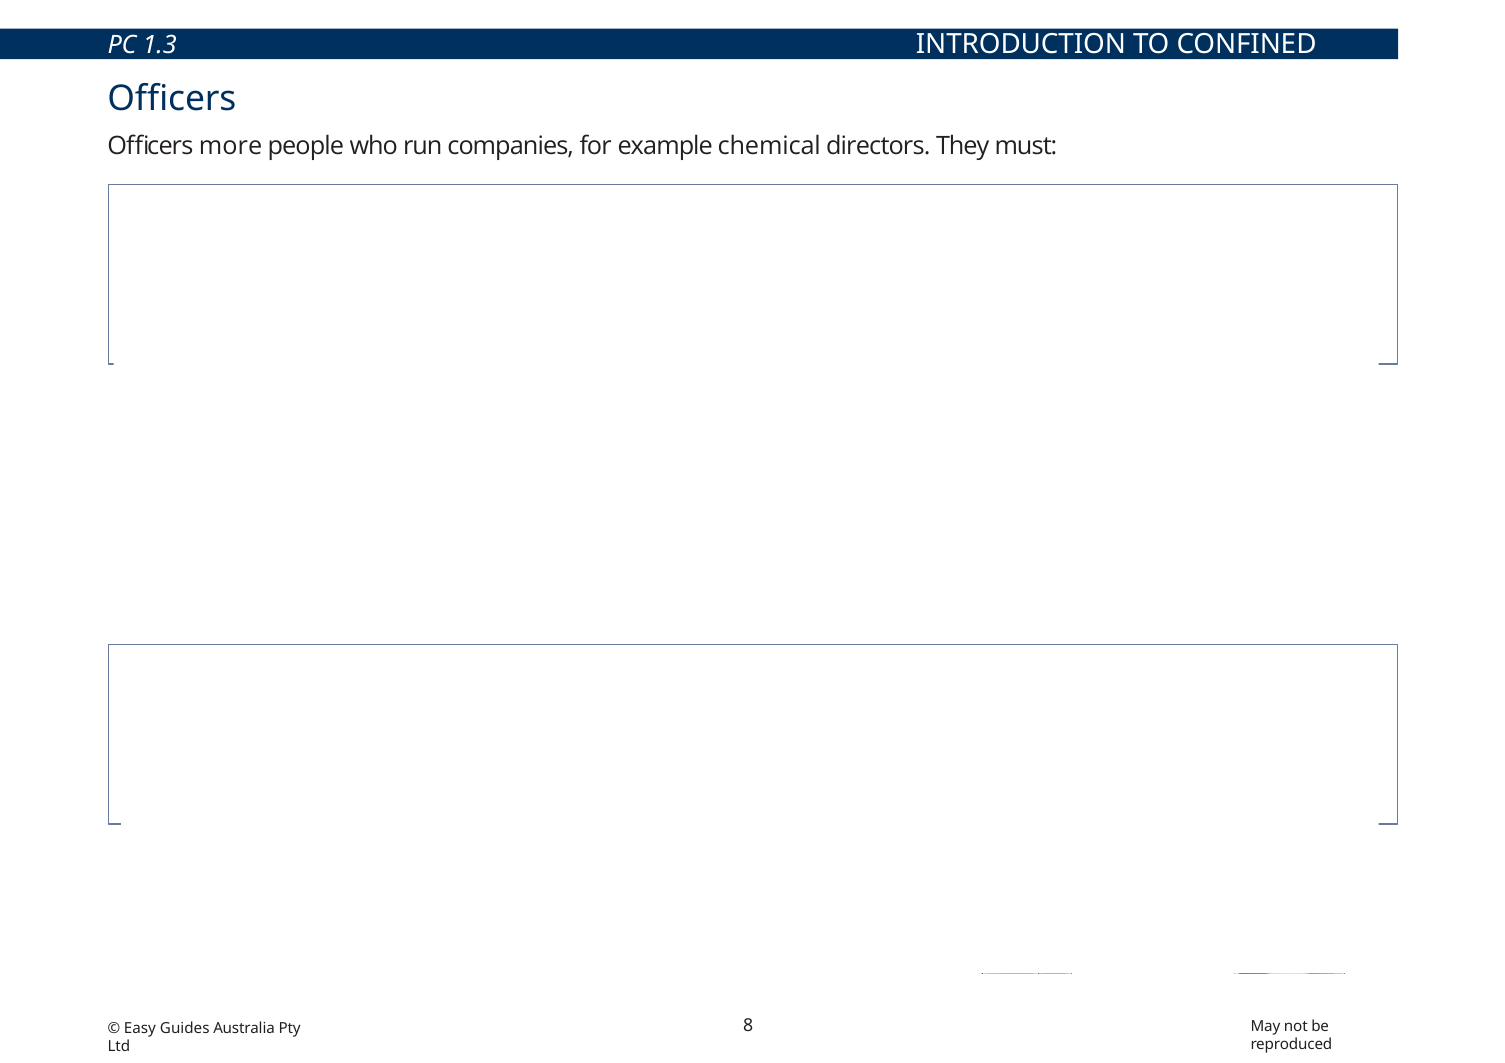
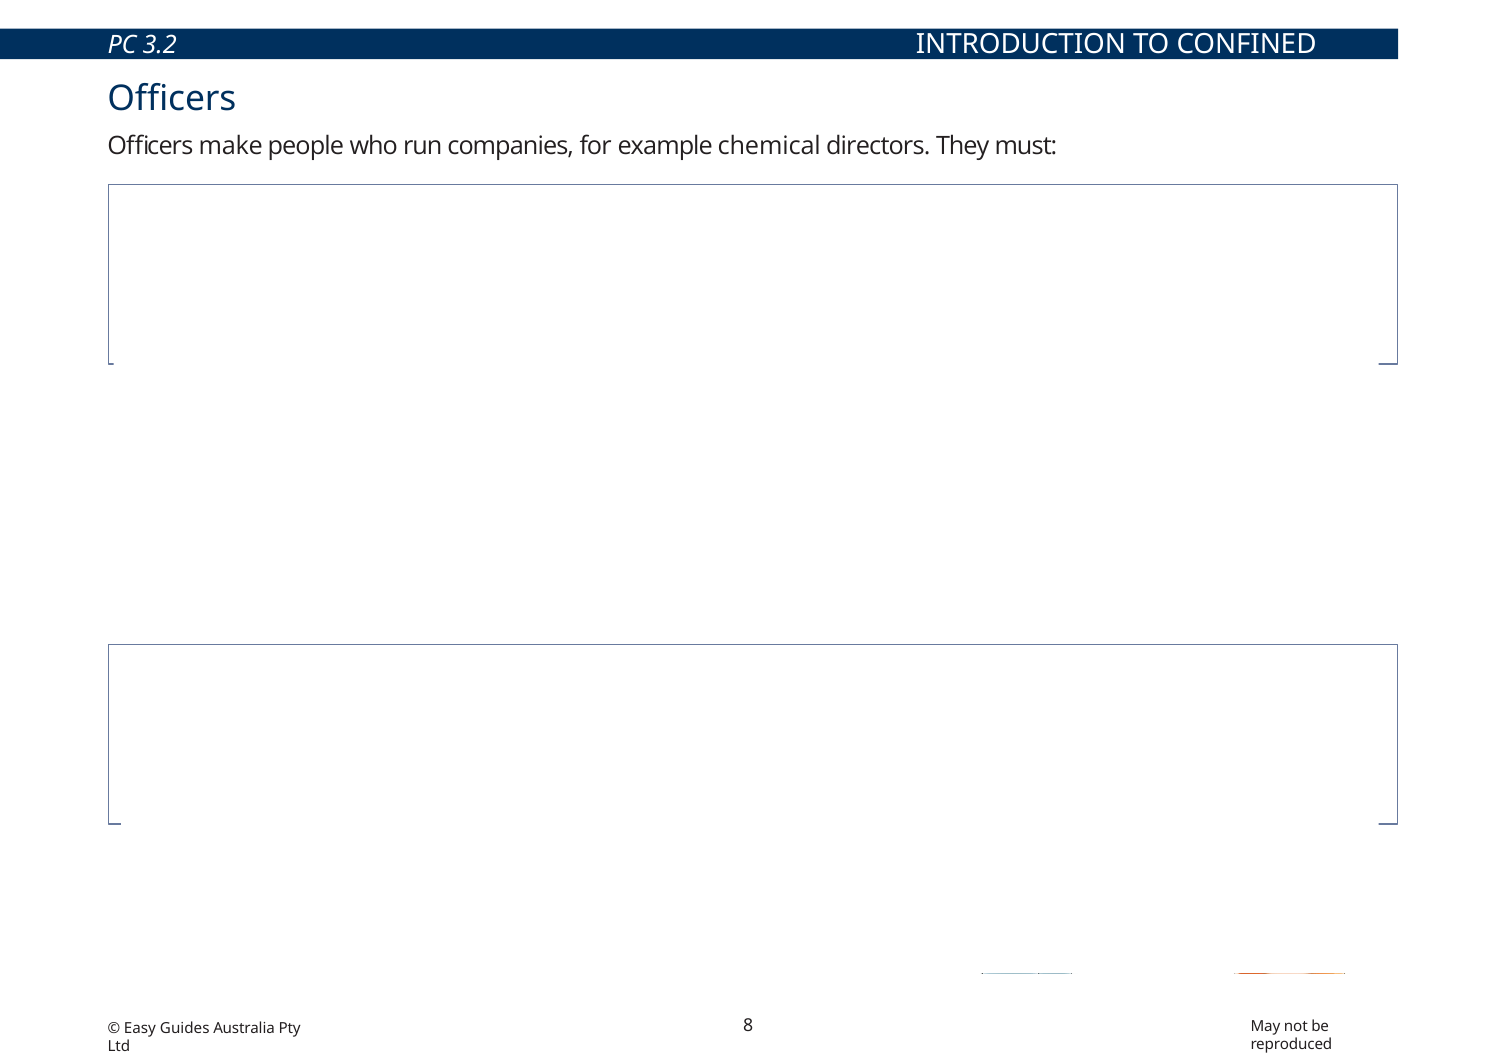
1.3: 1.3 -> 3.2 (160, 45)
Officers more: more -> make (231, 146)
